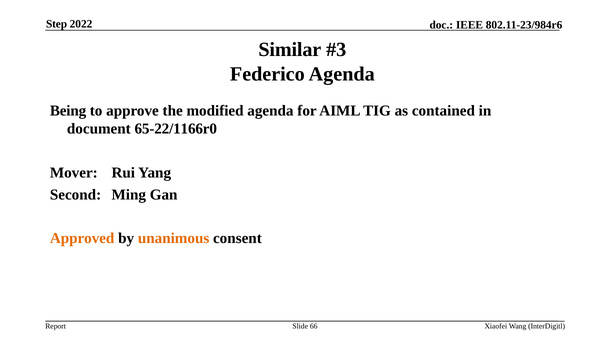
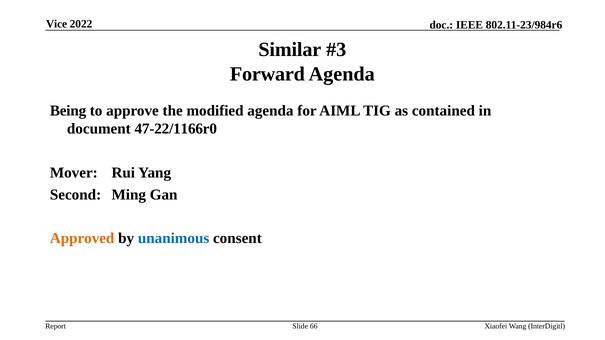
Step: Step -> Vice (57, 24)
Federico: Federico -> Forward (267, 74)
65-22/1166r0: 65-22/1166r0 -> 47-22/1166r0 (176, 129)
unanimous colour: orange -> blue (174, 239)
